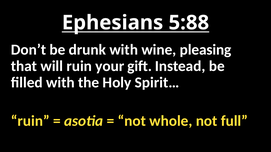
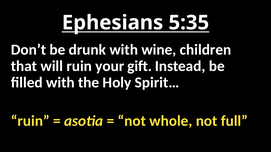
5:88: 5:88 -> 5:35 (189, 23)
pleasing: pleasing -> children (205, 50)
